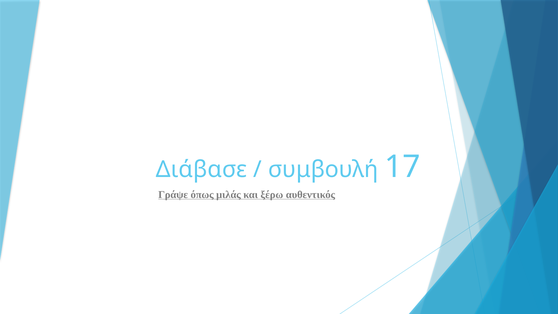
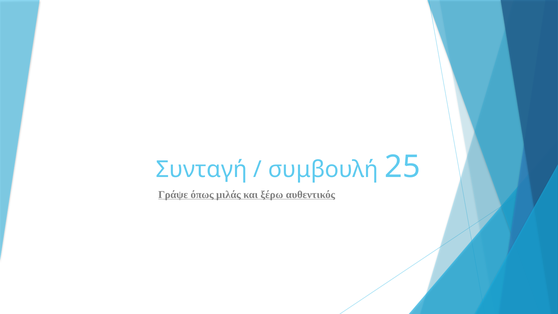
Διάβασε: Διάβασε -> Συνταγή (202, 169)
17: 17 -> 25 (402, 167)
